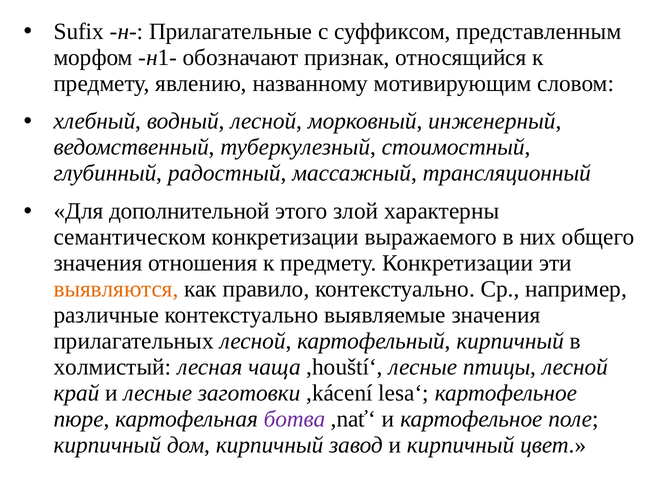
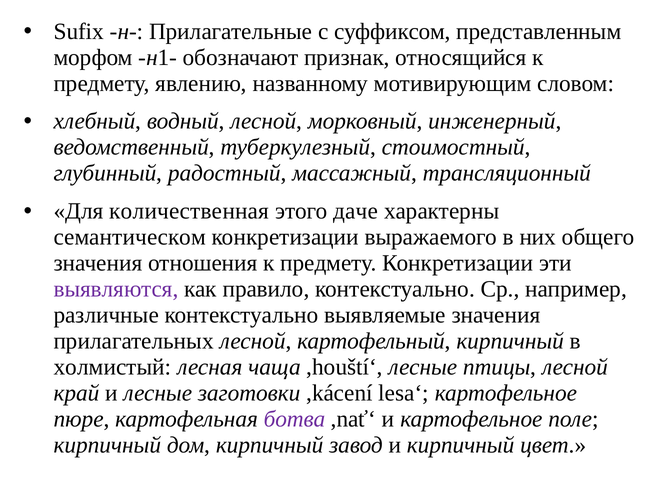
дополнительной: дополнительной -> количественная (189, 211)
злой: злой -> даче (356, 211)
выявляются colour: orange -> purple (116, 289)
